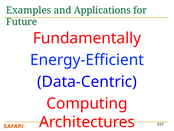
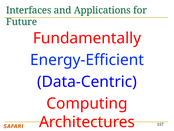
Examples: Examples -> Interfaces (29, 10)
